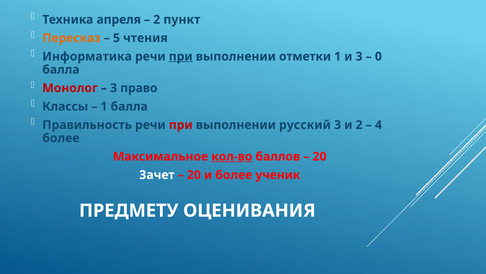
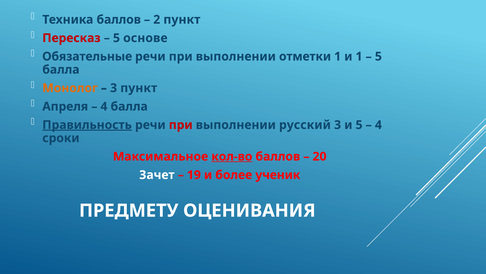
Техника апреля: апреля -> баллов (119, 20)
Пересказ colour: orange -> red (71, 38)
чтения: чтения -> основе (145, 38)
Информатика: Информатика -> Обязательные (87, 56)
при underline: present -> none (181, 56)
и 3: 3 -> 1 (359, 56)
0: 0 -> 5 (378, 56)
Монолог colour: red -> orange (70, 88)
3 право: право -> пункт (139, 88)
Классы: Классы -> Апреля (65, 106)
1: 1 -> 4 (104, 106)
Правильность underline: none -> present (87, 125)
и 2: 2 -> 5 (359, 125)
более: более -> сроки (61, 138)
20: 20 -> 19 (194, 175)
